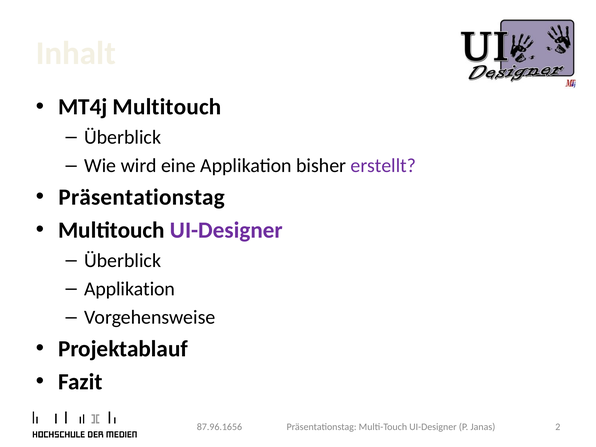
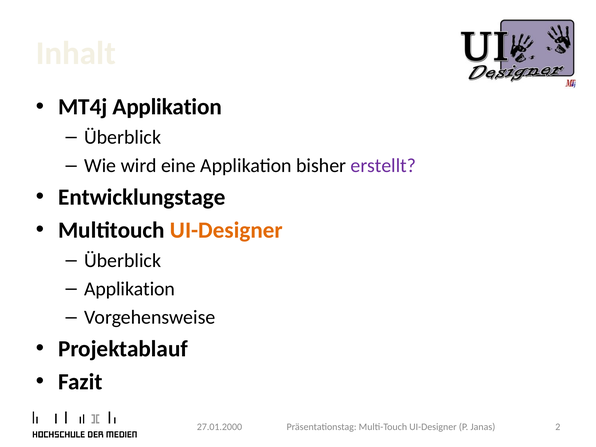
MT4j Multitouch: Multitouch -> Applikation (167, 107)
Präsentationstag: Präsentationstag -> Entwicklungstage (142, 197)
UI-Designer colour: purple -> orange (226, 230)
87.96.1656: 87.96.1656 -> 27.01.2000 (219, 427)
